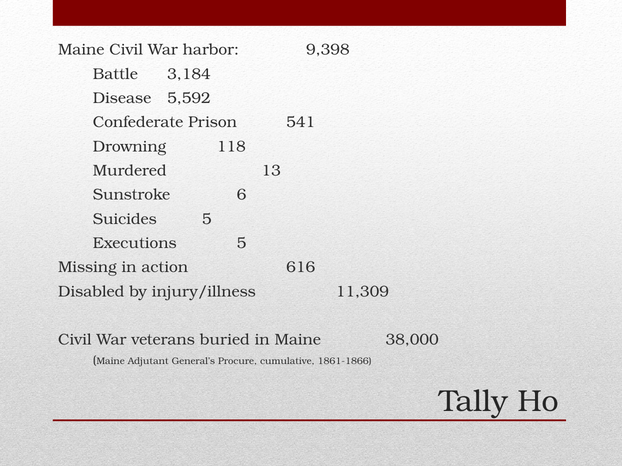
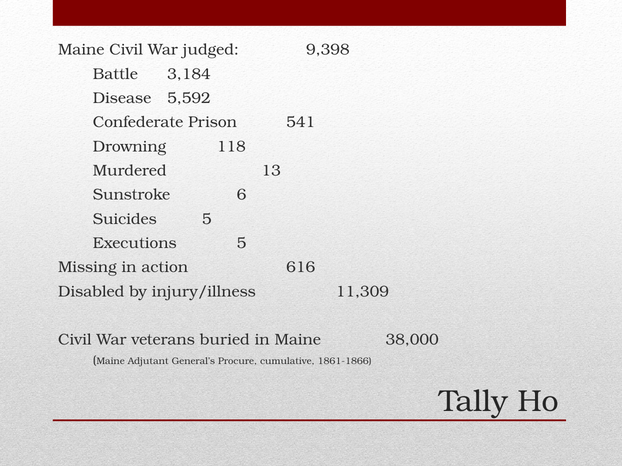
harbor: harbor -> judged (211, 50)
